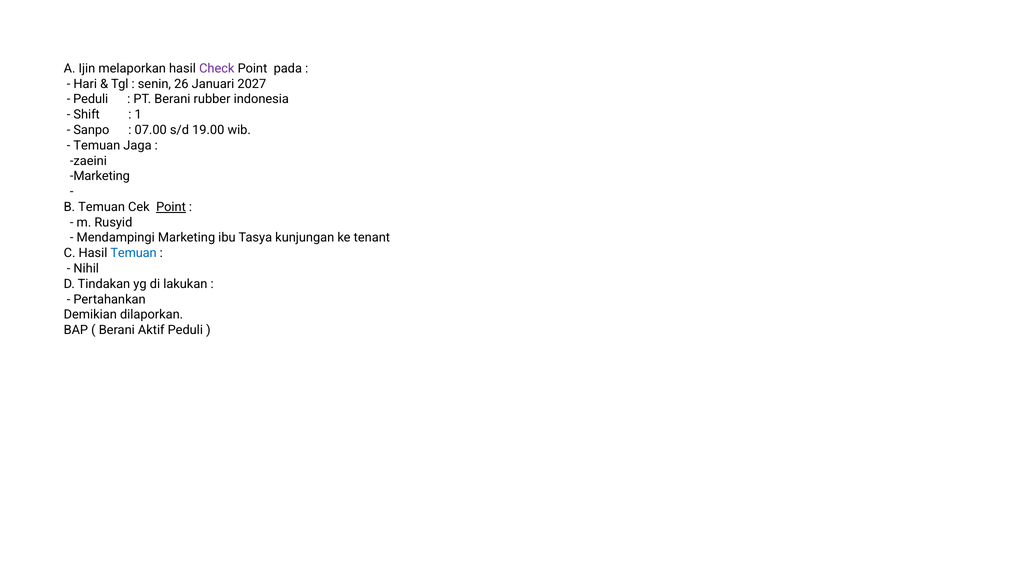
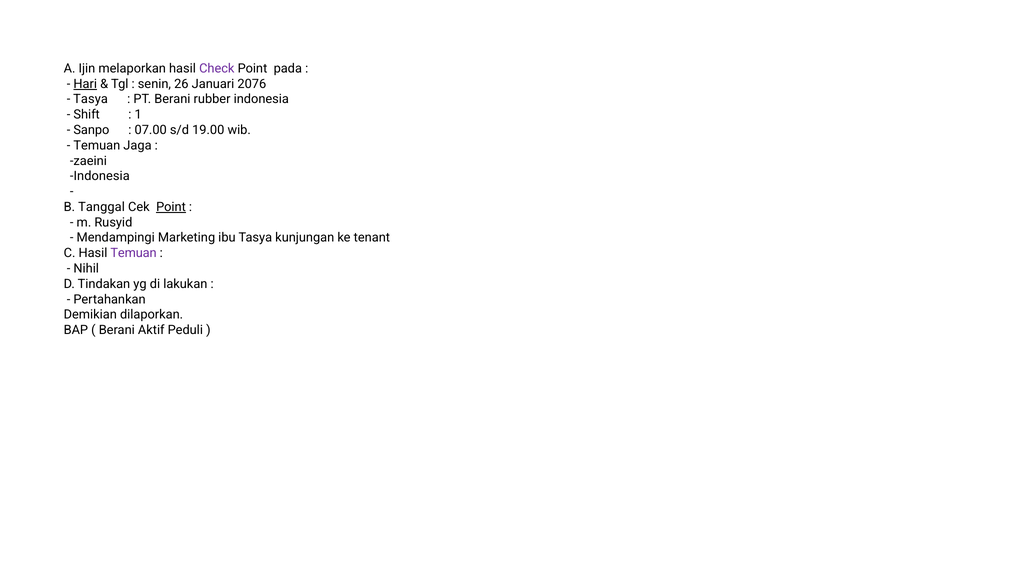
Hari underline: none -> present (85, 84)
2027: 2027 -> 2076 (252, 84)
Peduli: Peduli -> Tasya (91, 99)
Marketing: Marketing -> Indonesia (100, 176)
B Temuan: Temuan -> Tanggal (102, 207)
Temuan colour: blue -> purple (134, 253)
